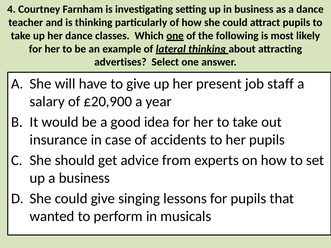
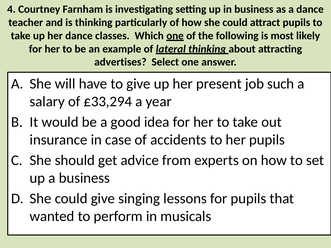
staff: staff -> such (281, 84)
£20,900: £20,900 -> £33,294 (108, 102)
